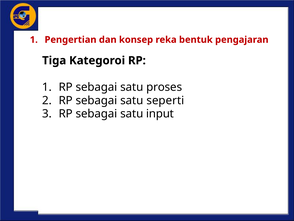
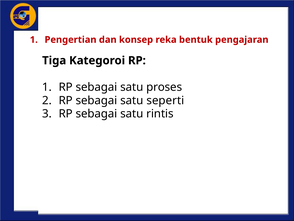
input: input -> rintis (160, 113)
